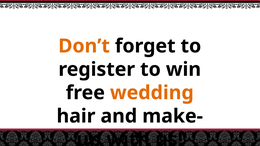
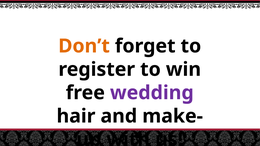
wedding colour: orange -> purple (152, 93)
